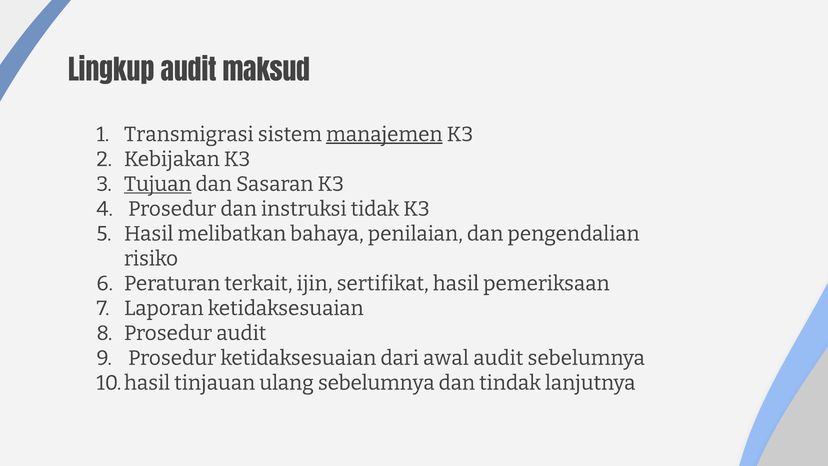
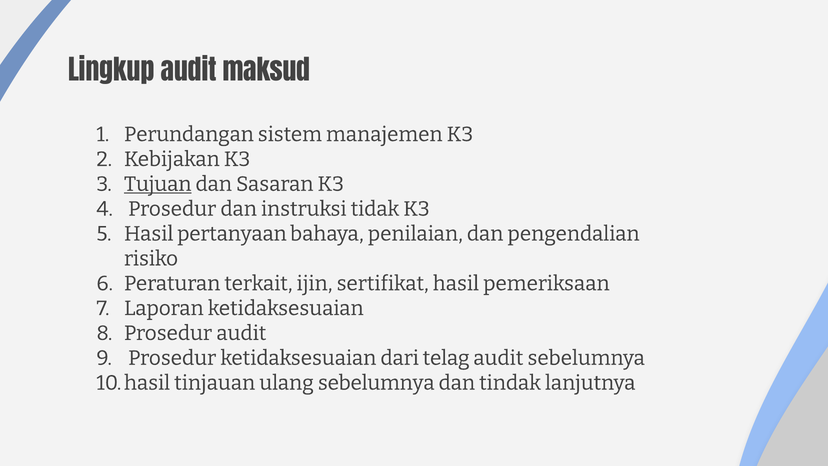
Transmigrasi: Transmigrasi -> Perundangan (189, 134)
manajemen underline: present -> none (384, 134)
melibatkan: melibatkan -> pertanyaan (232, 234)
awal: awal -> telag (446, 358)
